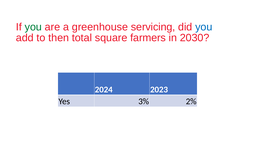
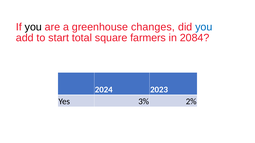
you colour: green -> black (33, 27)
servicing: servicing -> changes (153, 27)
then: then -> start (59, 38)
2030: 2030 -> 2084 (195, 38)
